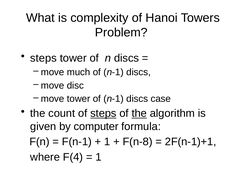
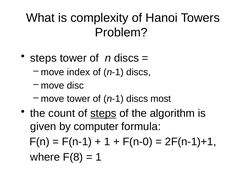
much: much -> index (79, 72)
case: case -> most (161, 99)
the underline: present -> none (139, 114)
F(n-8: F(n-8 -> F(n-0 (138, 142)
F(4: F(4 -> F(8 (73, 157)
